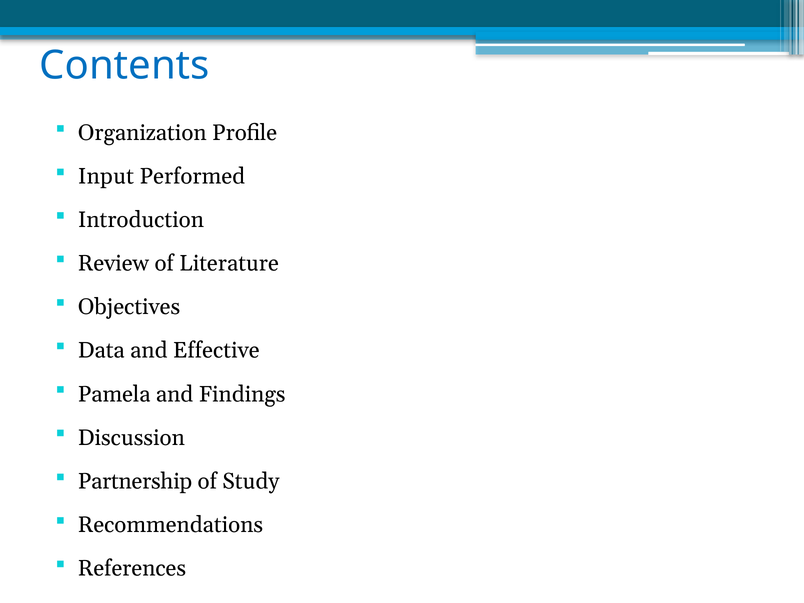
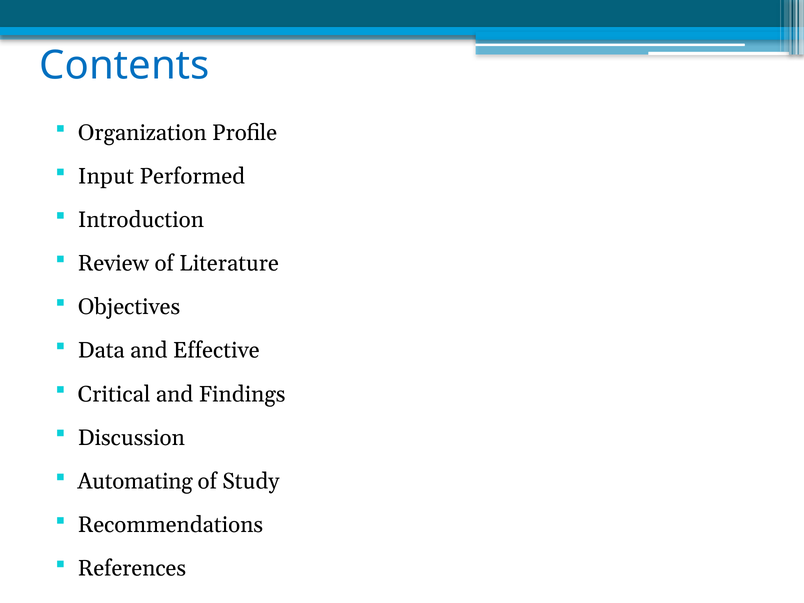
Pamela: Pamela -> Critical (114, 394)
Partnership: Partnership -> Automating (135, 481)
